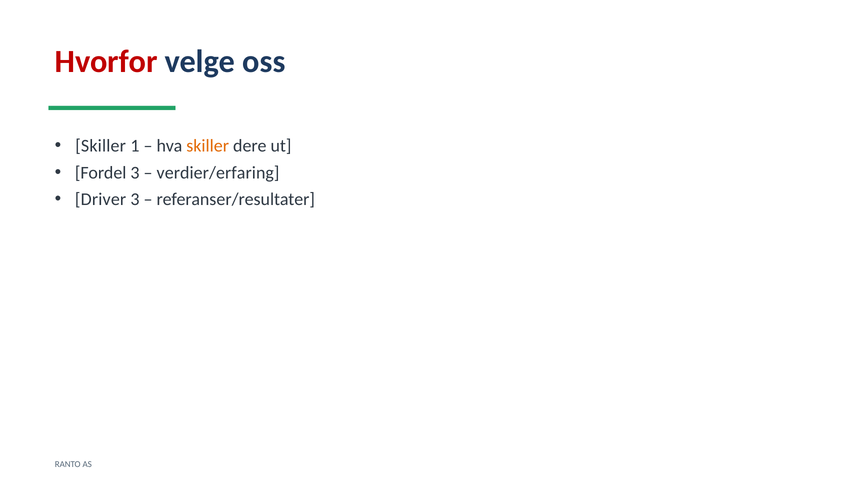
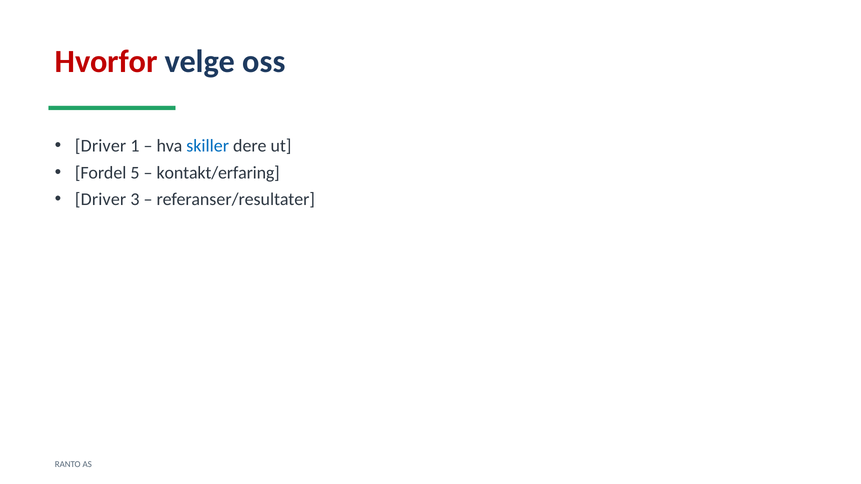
Skiller: Skiller -> Driver (101, 146)
skiller colour: orange -> blue (208, 146)
Fordel 3: 3 -> 5 (135, 173)
verdier/erfaring: verdier/erfaring -> kontakt/erfaring (218, 173)
